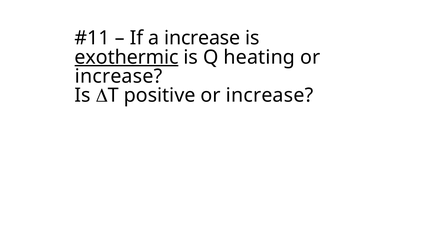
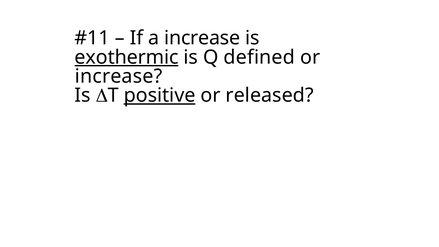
heating: heating -> defined (259, 57)
positive underline: none -> present (160, 95)
increase: increase -> released (270, 95)
